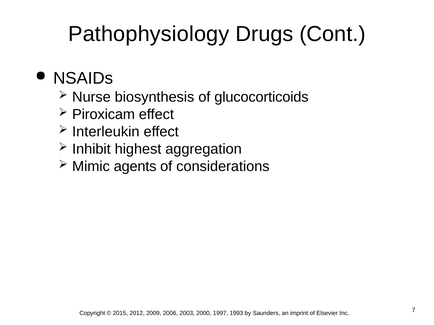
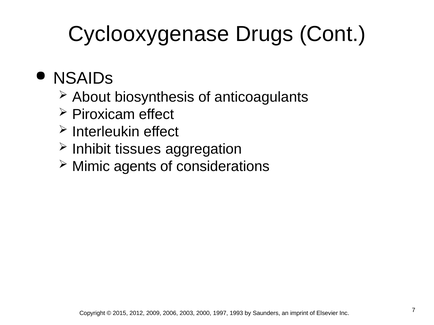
Pathophysiology: Pathophysiology -> Cyclooxygenase (149, 34)
Nurse: Nurse -> About (91, 97)
glucocorticoids: glucocorticoids -> anticoagulants (261, 97)
highest: highest -> tissues (138, 149)
